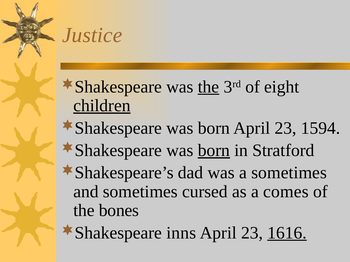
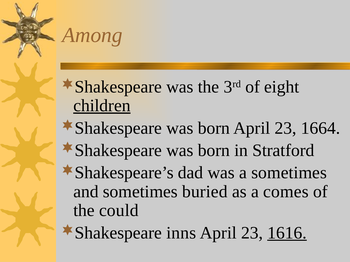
Justice: Justice -> Among (92, 35)
the underline: present -> none (209, 87)
1594: 1594 -> 1664 (321, 128)
born underline: present -> none (214, 151)
cursed: cursed -> buried (205, 192)
bones: bones -> could (119, 211)
